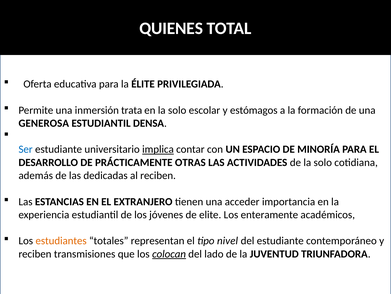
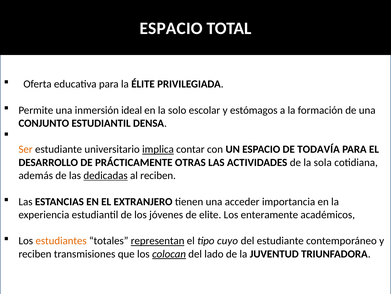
QUIENES: QUIENES -> ESPACIO (171, 28)
trata: trata -> ideal (132, 110)
GENEROSA: GENEROSA -> CONJUNTO (44, 123)
Ser colour: blue -> orange (26, 149)
MINORÍA: MINORÍA -> TODAVÍA (318, 149)
de la solo: solo -> sola (323, 162)
dedicadas underline: none -> present (106, 175)
representan underline: none -> present (158, 240)
nivel: nivel -> cuyo (228, 240)
